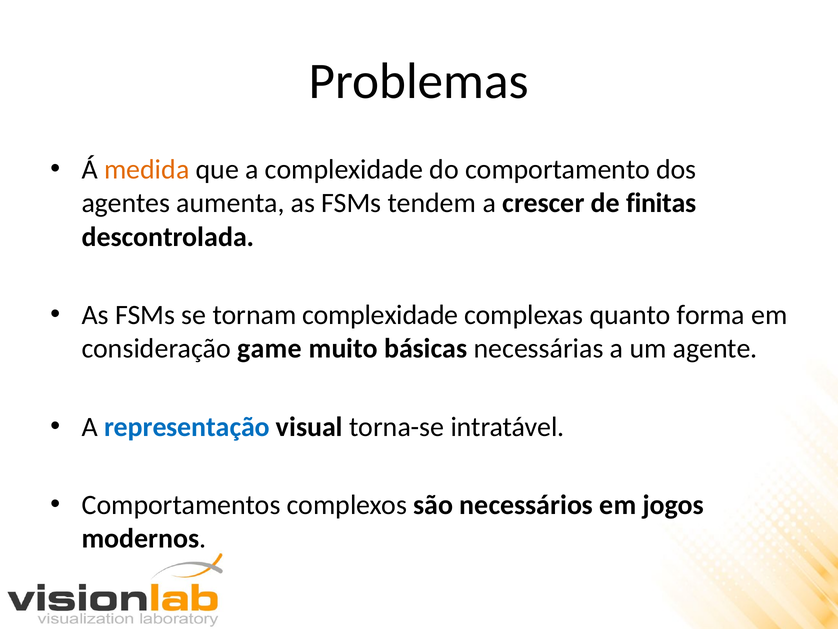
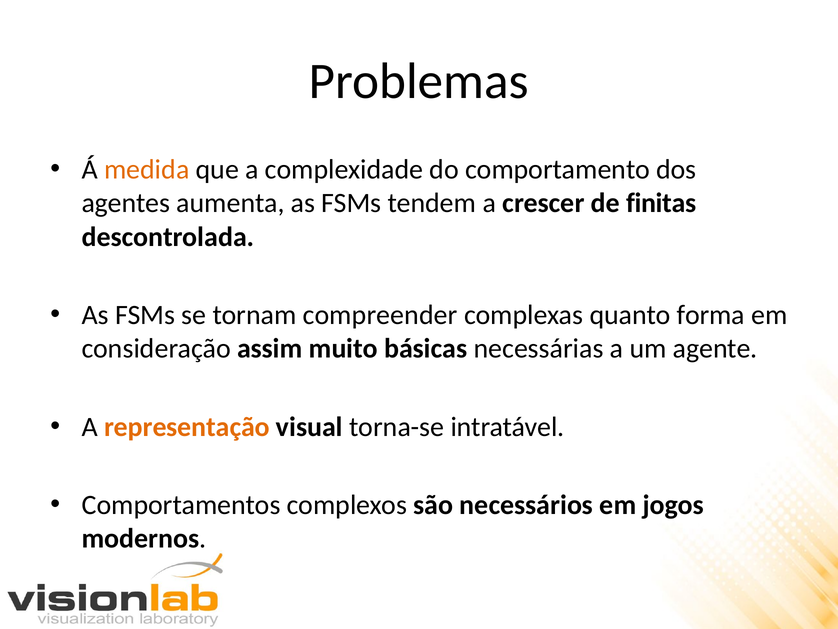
tornam complexidade: complexidade -> compreender (380, 315)
game: game -> assim (270, 348)
representação colour: blue -> orange (187, 427)
